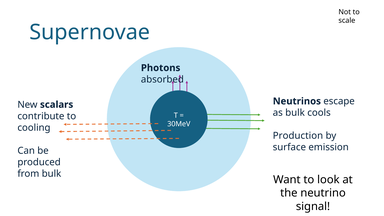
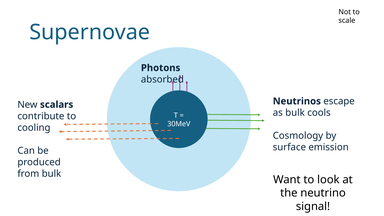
Production: Production -> Cosmology (298, 136)
